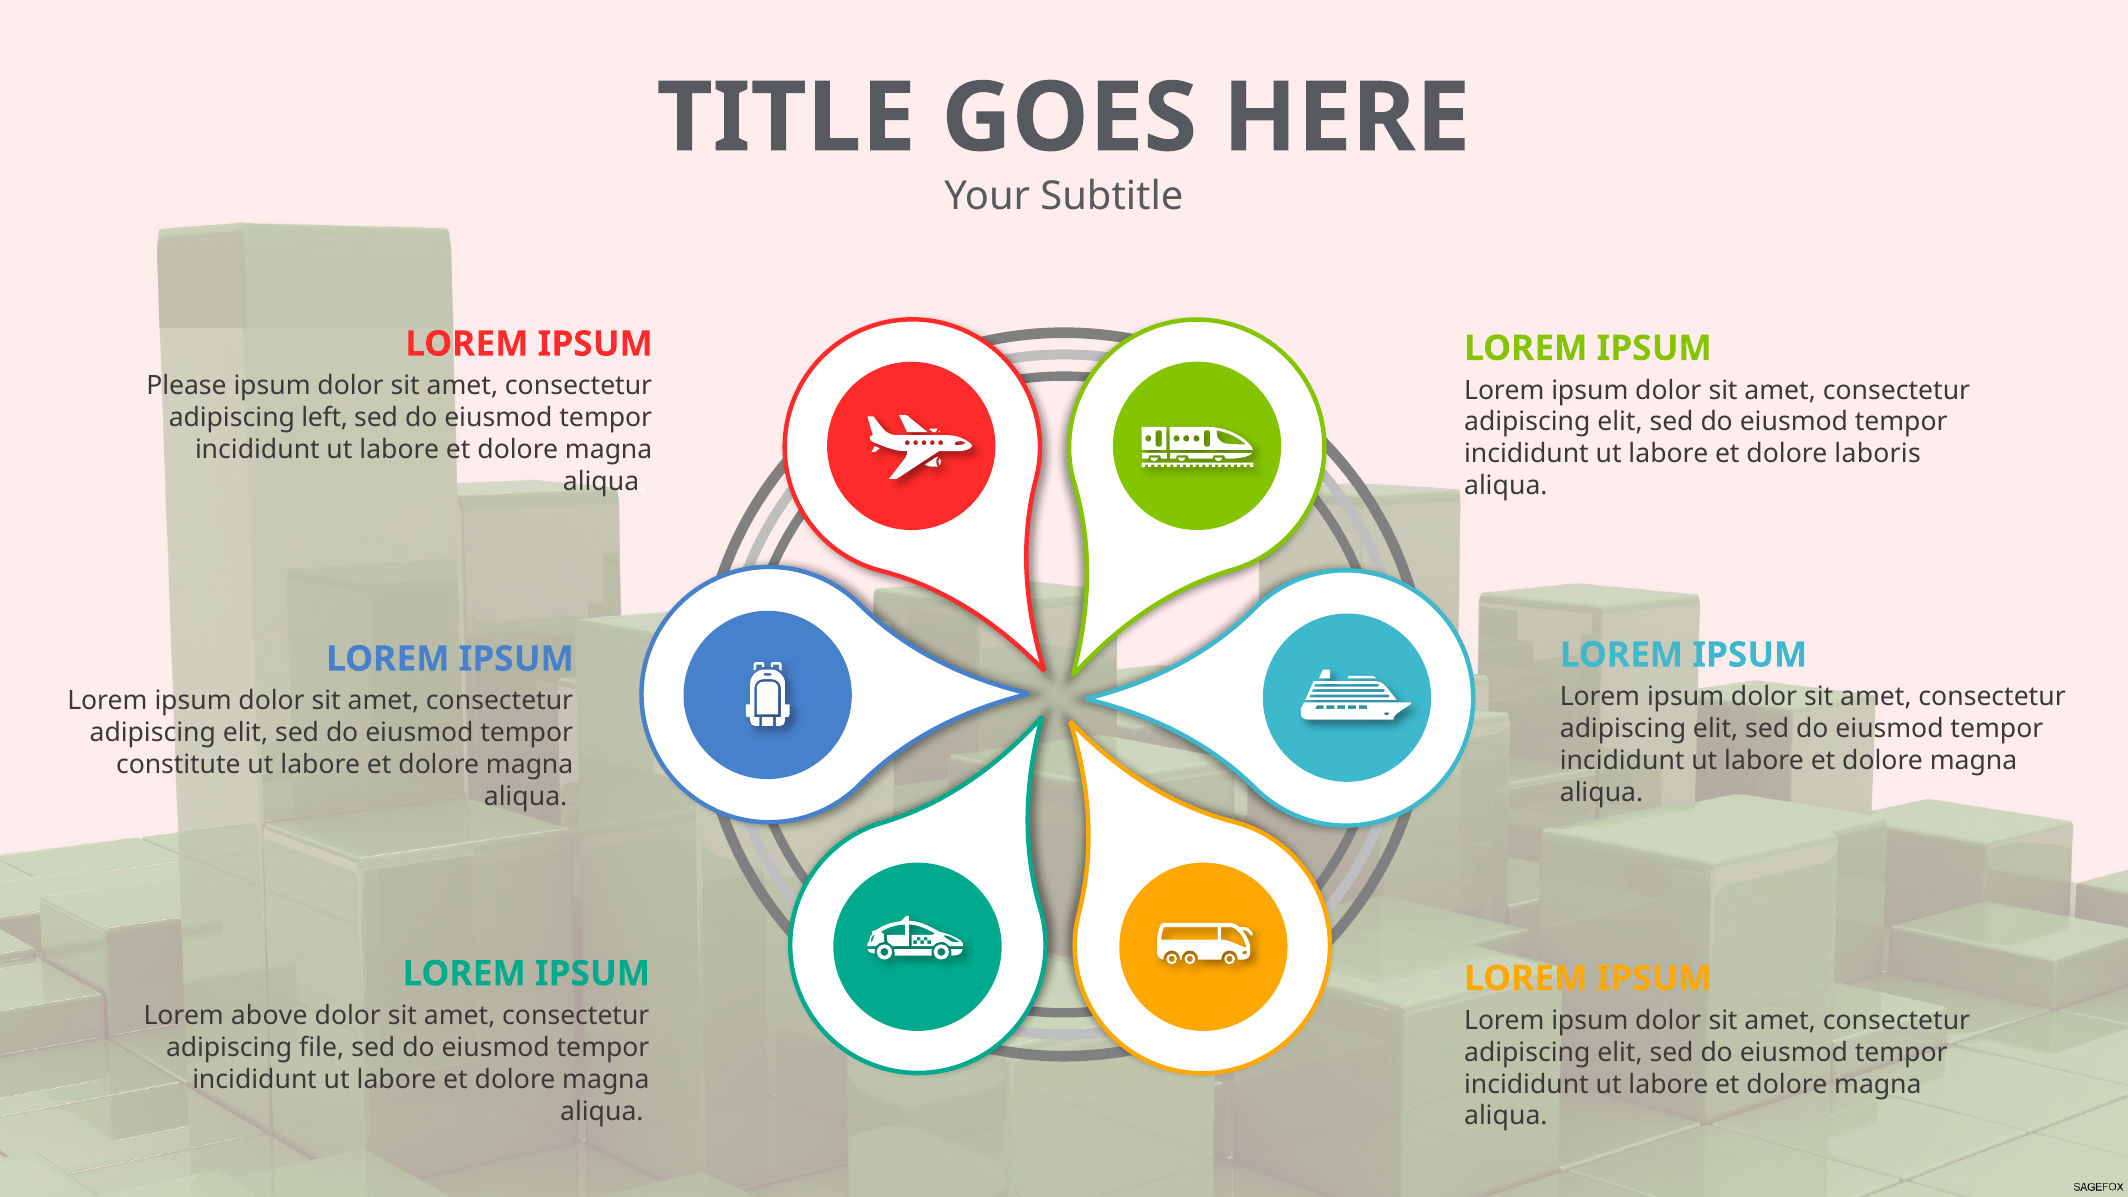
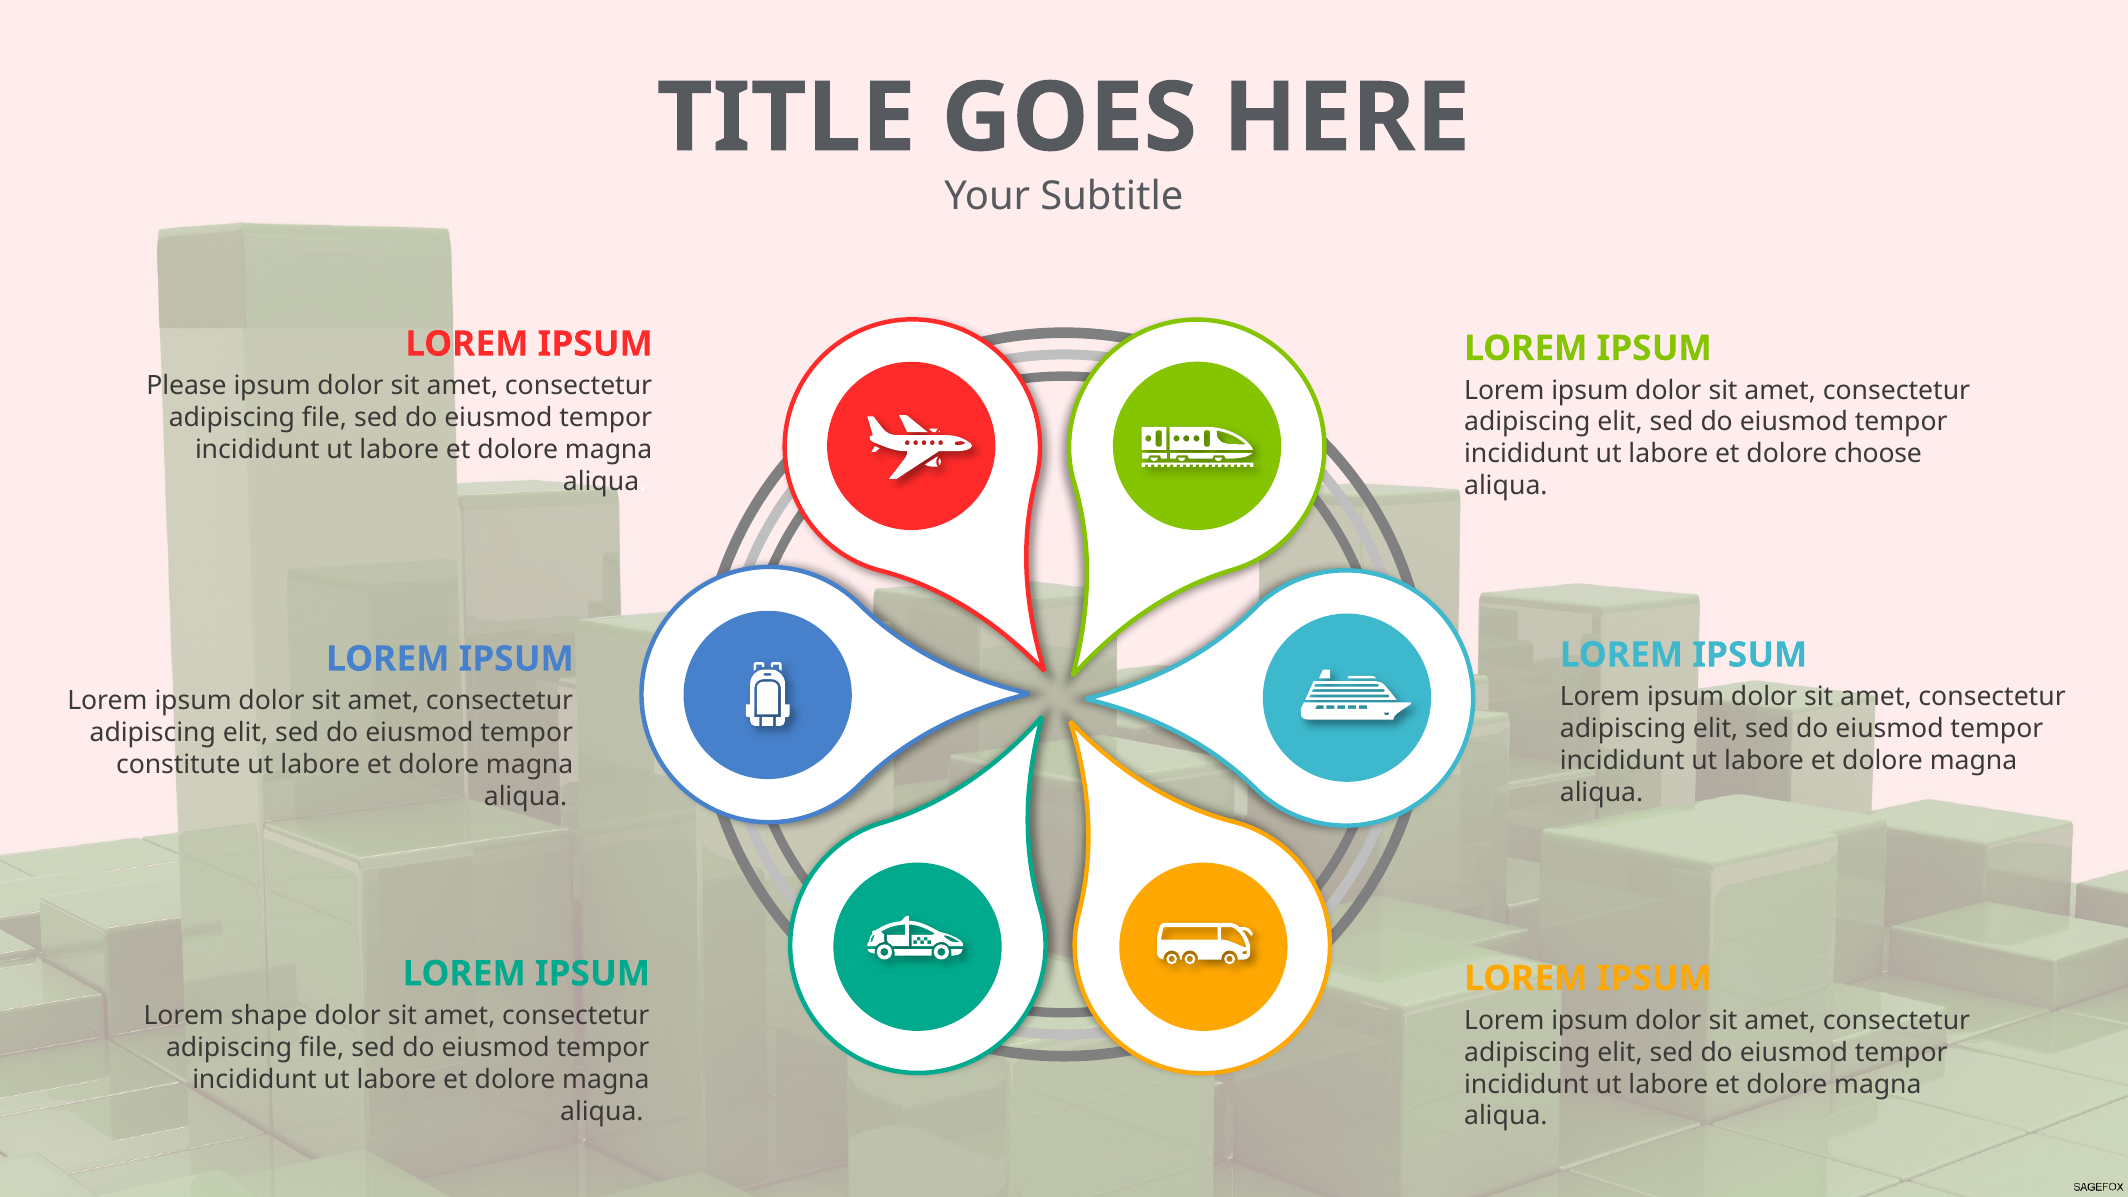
left: left -> file (324, 418)
laboris: laboris -> choose (1878, 454)
above: above -> shape (269, 1016)
